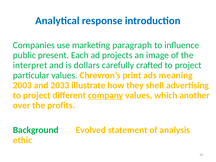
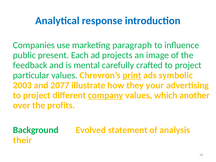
interpret: interpret -> feedback (30, 65)
dollars: dollars -> mental (87, 65)
print underline: none -> present (132, 75)
meaning: meaning -> symbolic (176, 75)
2033: 2033 -> 2077 (60, 85)
shell: shell -> your (155, 85)
ethic: ethic -> their (23, 140)
